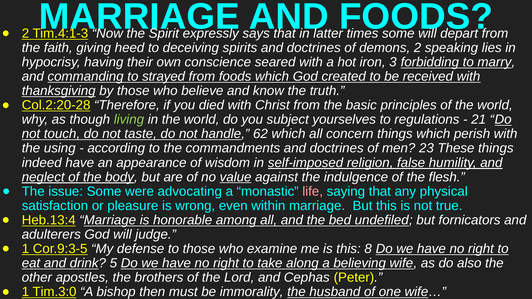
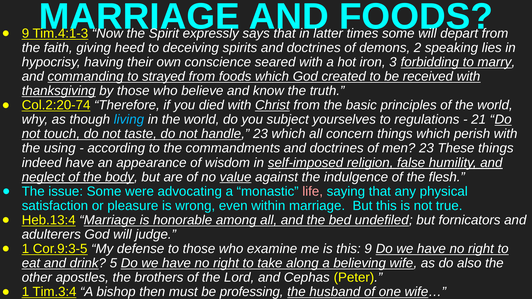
2: 2 -> 9 (25, 33)
Col.2:20-28: Col.2:20-28 -> Col.2:20-74 (56, 105)
Christ underline: none -> present (272, 105)
living colour: light green -> light blue (129, 120)
handle 62: 62 -> 23 (260, 134)
this 8: 8 -> 9 (368, 249)
Tim.3:0: Tim.3:0 -> Tim.3:4 (55, 292)
immorality: immorality -> professing (252, 292)
